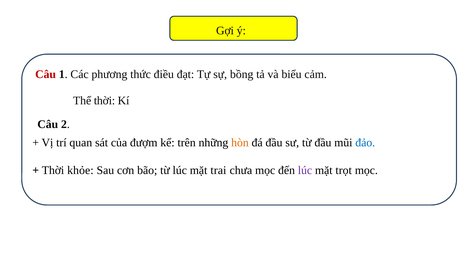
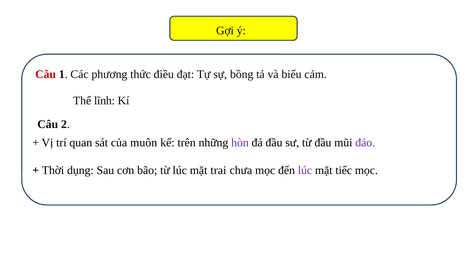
Thể thời: thời -> lĩnh (104, 101)
đượm: đượm -> muôn (144, 143)
hòn colour: orange -> purple (240, 143)
đảo colour: blue -> purple (365, 143)
khỏe: khỏe -> dụng (80, 171)
trọt: trọt -> tiếc (344, 171)
